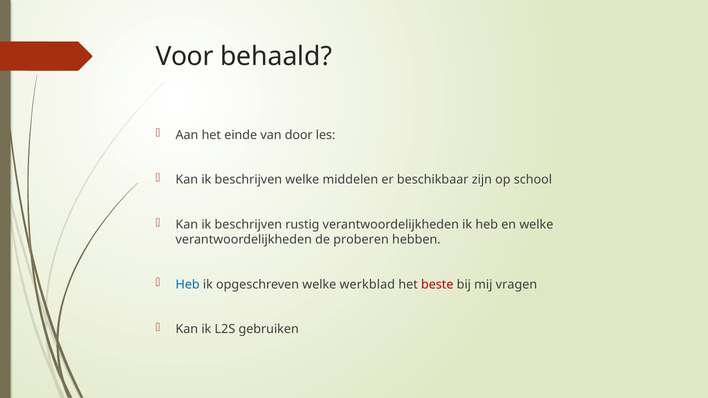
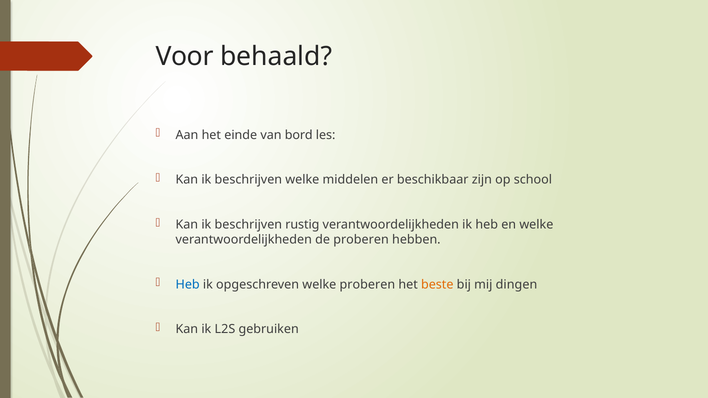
door: door -> bord (299, 135)
welke werkblad: werkblad -> proberen (367, 285)
beste colour: red -> orange (437, 285)
vragen: vragen -> dingen (516, 285)
